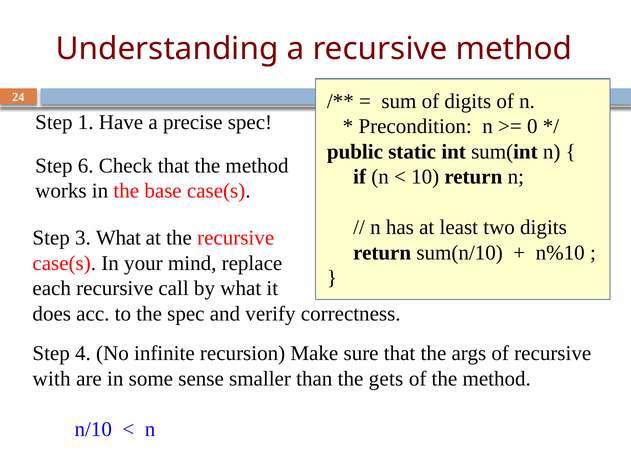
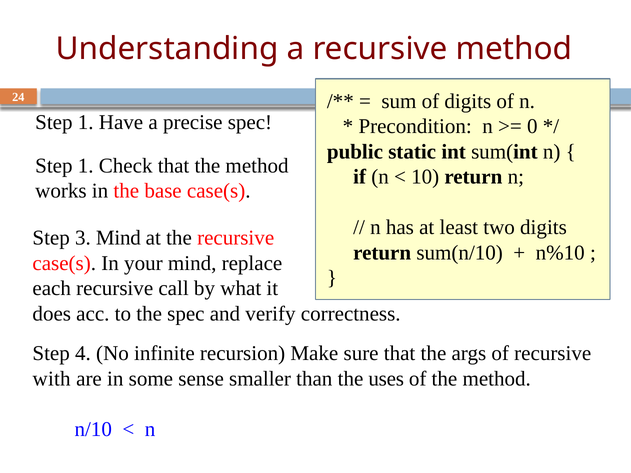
6: 6 -> 1 (86, 166)
3 What: What -> Mind (118, 238)
gets: gets -> uses (386, 379)
